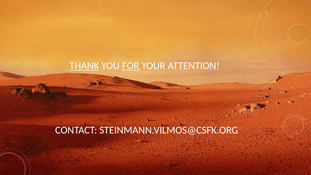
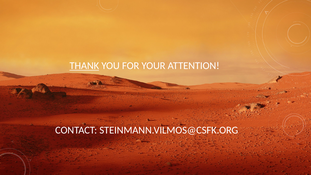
FOR underline: present -> none (131, 66)
